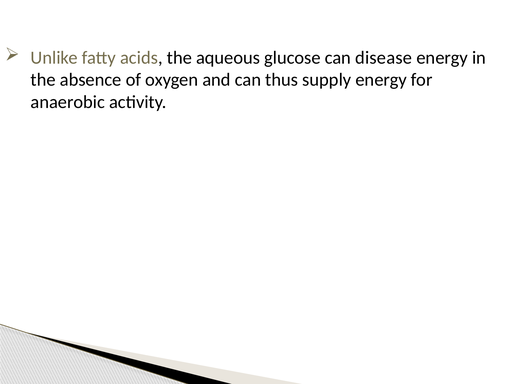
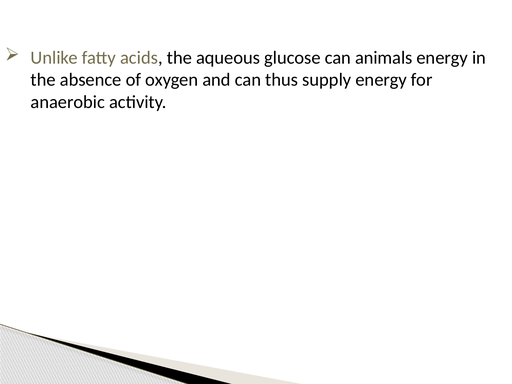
disease: disease -> animals (384, 58)
